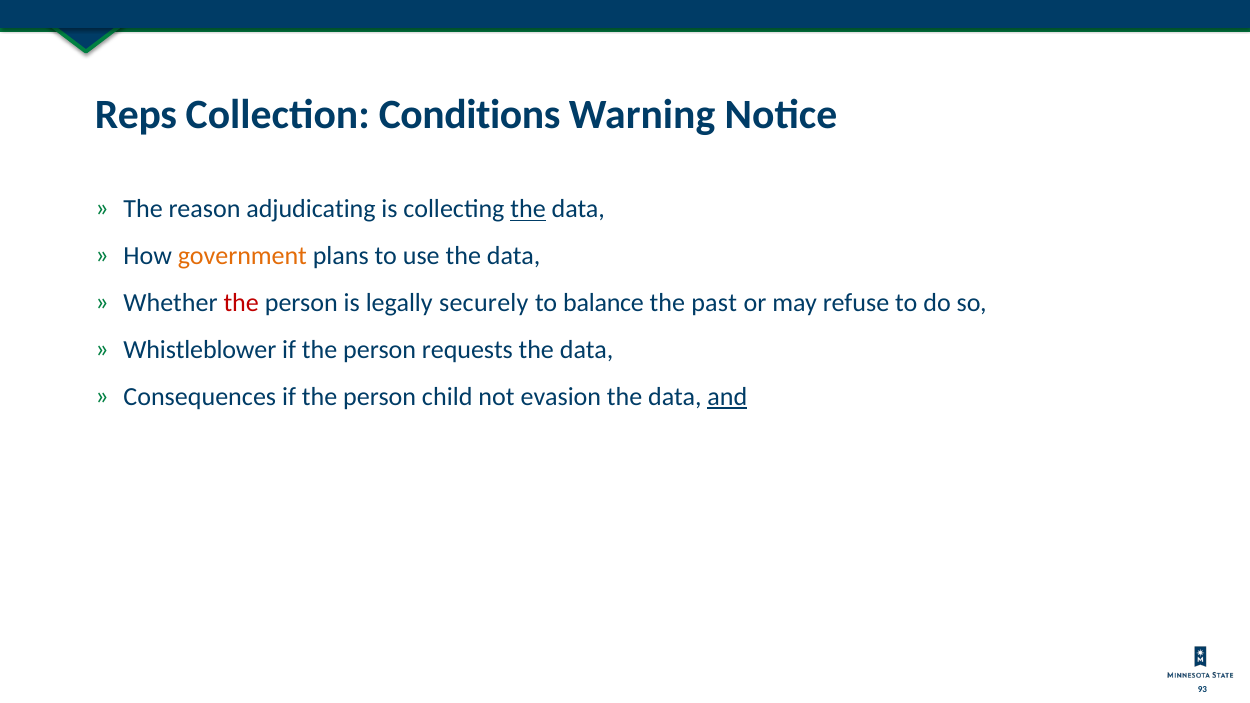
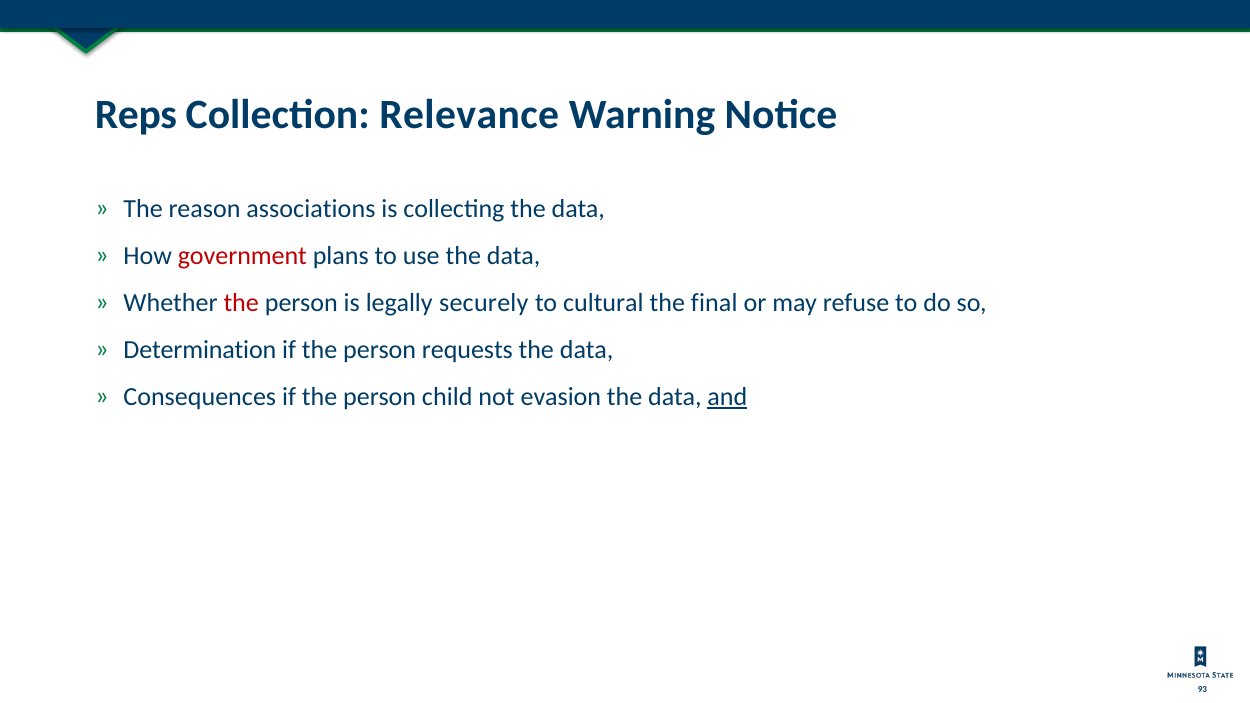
Conditions: Conditions -> Relevance (469, 115)
adjudicating: adjudicating -> associations (311, 209)
the underline: present -> none (528, 209)
government colour: orange -> red (242, 256)
balance: balance -> cultural (603, 303)
past: past -> final (714, 303)
Whistleblower: Whistleblower -> Determination (200, 350)
